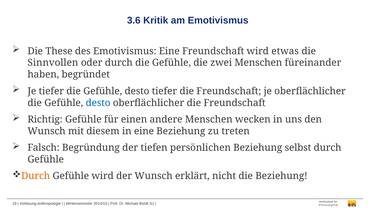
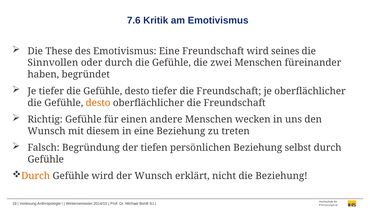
3.6: 3.6 -> 7.6 (134, 20)
etwas: etwas -> seines (285, 51)
desto colour: blue -> orange (98, 103)
